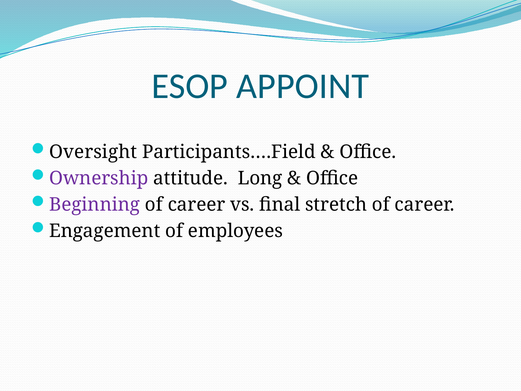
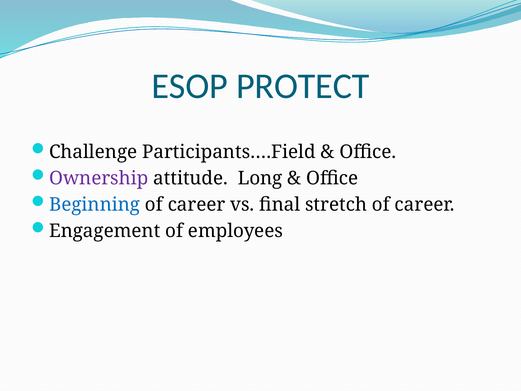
APPOINT: APPOINT -> PROTECT (303, 86)
Oversight: Oversight -> Challenge (93, 152)
Beginning colour: purple -> blue (95, 204)
